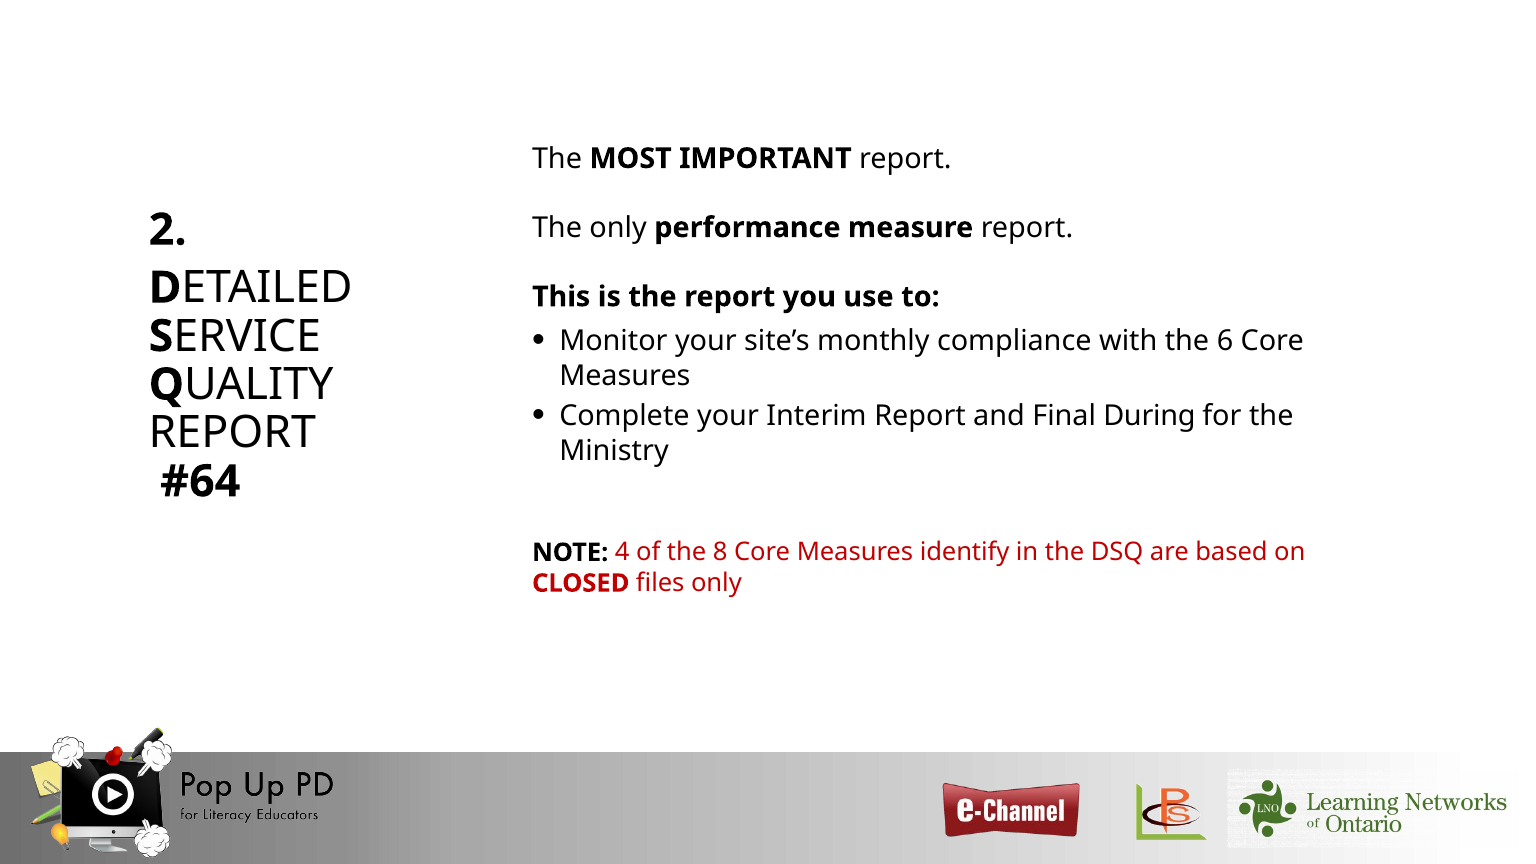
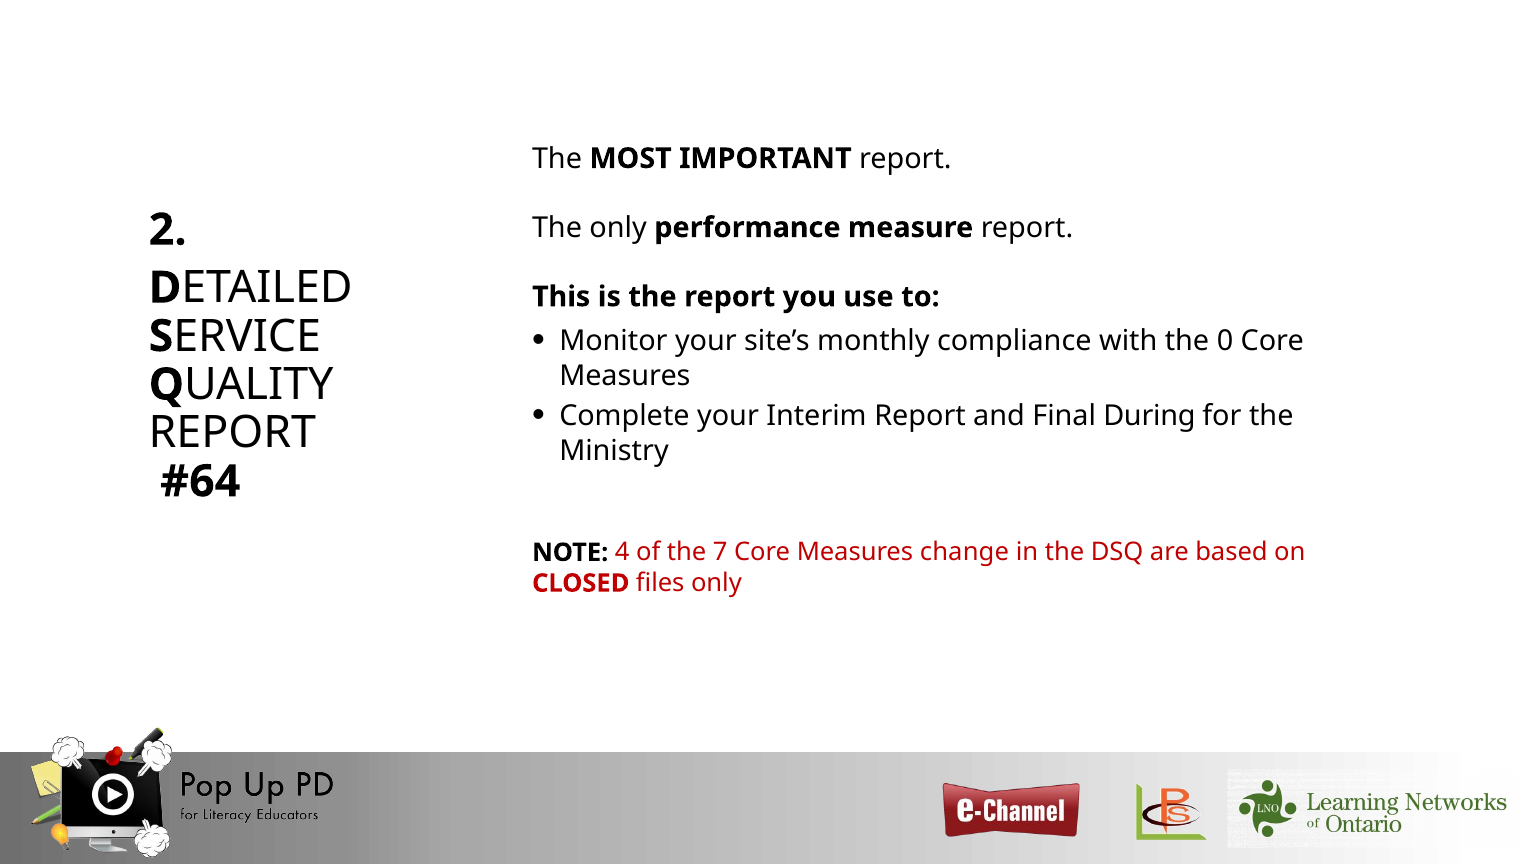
6: 6 -> 0 (1225, 341)
8: 8 -> 7 (720, 553)
identify: identify -> change (964, 553)
